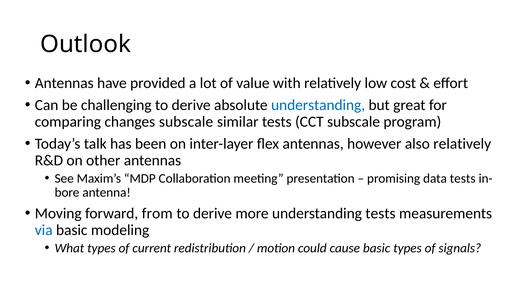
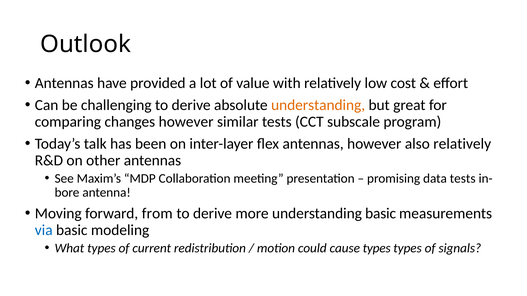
understanding colour: blue -> orange (318, 105)
changes subscale: subscale -> however (186, 122)
understanding tests: tests -> basic (381, 214)
cause basic: basic -> types (377, 248)
